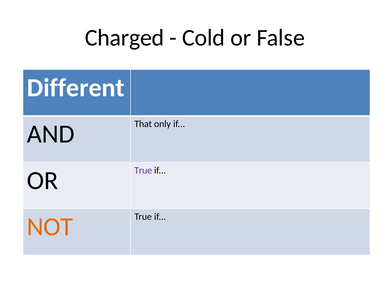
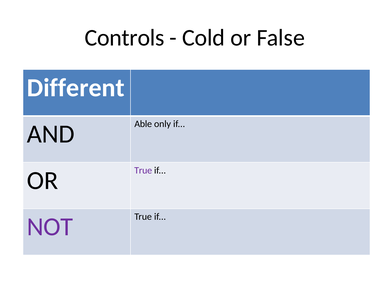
Charged: Charged -> Controls (125, 38)
That: That -> Able (143, 124)
NOT colour: orange -> purple (50, 226)
